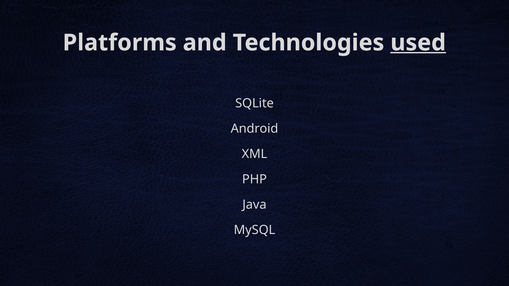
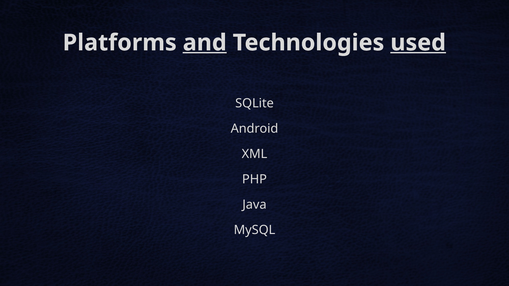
and underline: none -> present (205, 43)
